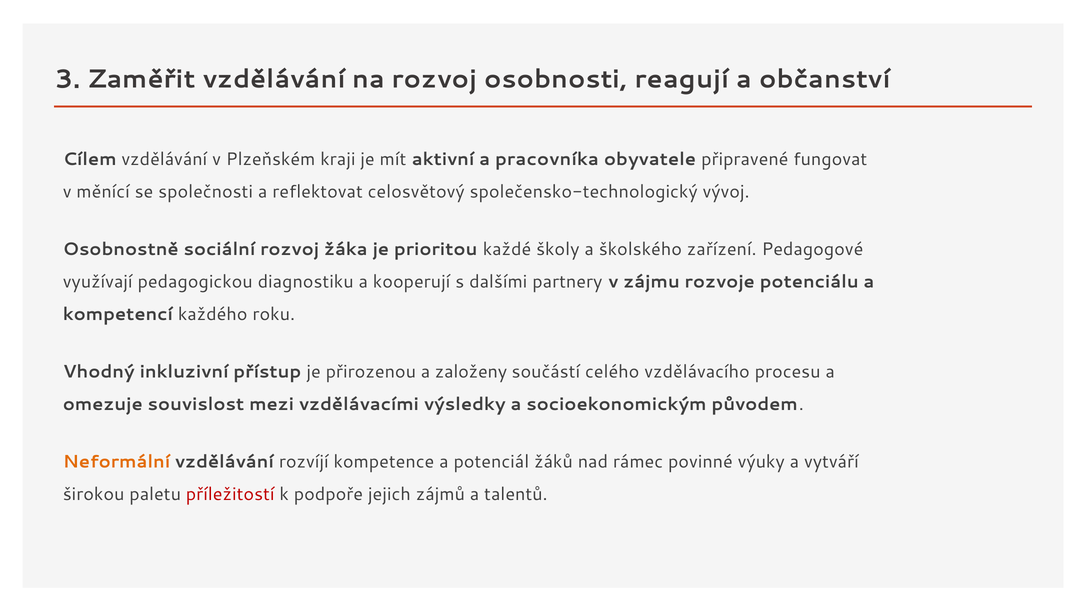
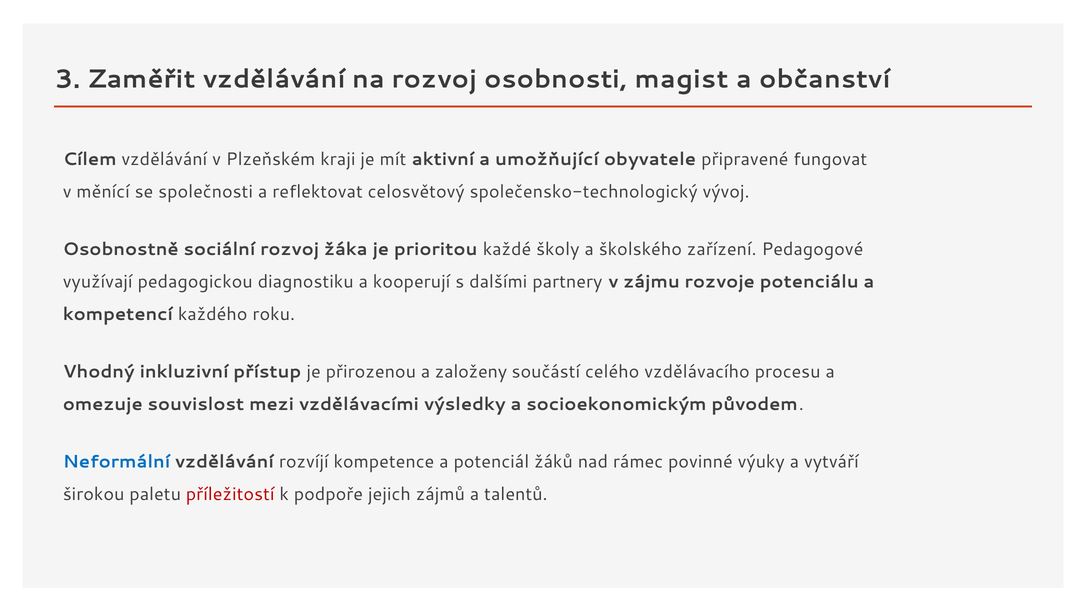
reagují: reagují -> magist (682, 79)
pracovníka: pracovníka -> umožňující (547, 159)
Neformální colour: orange -> blue (116, 462)
